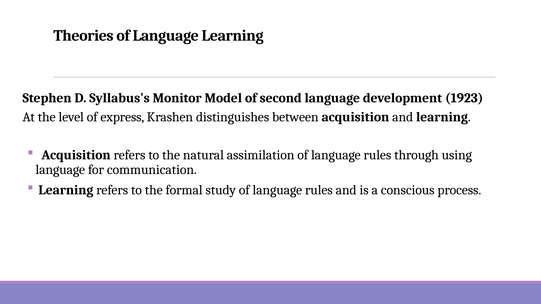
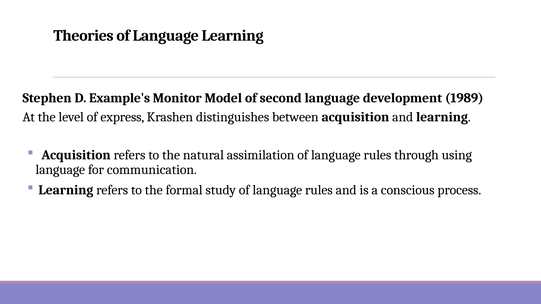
Syllabus's: Syllabus's -> Example's (120, 98)
1923: 1923 -> 1989 (464, 98)
